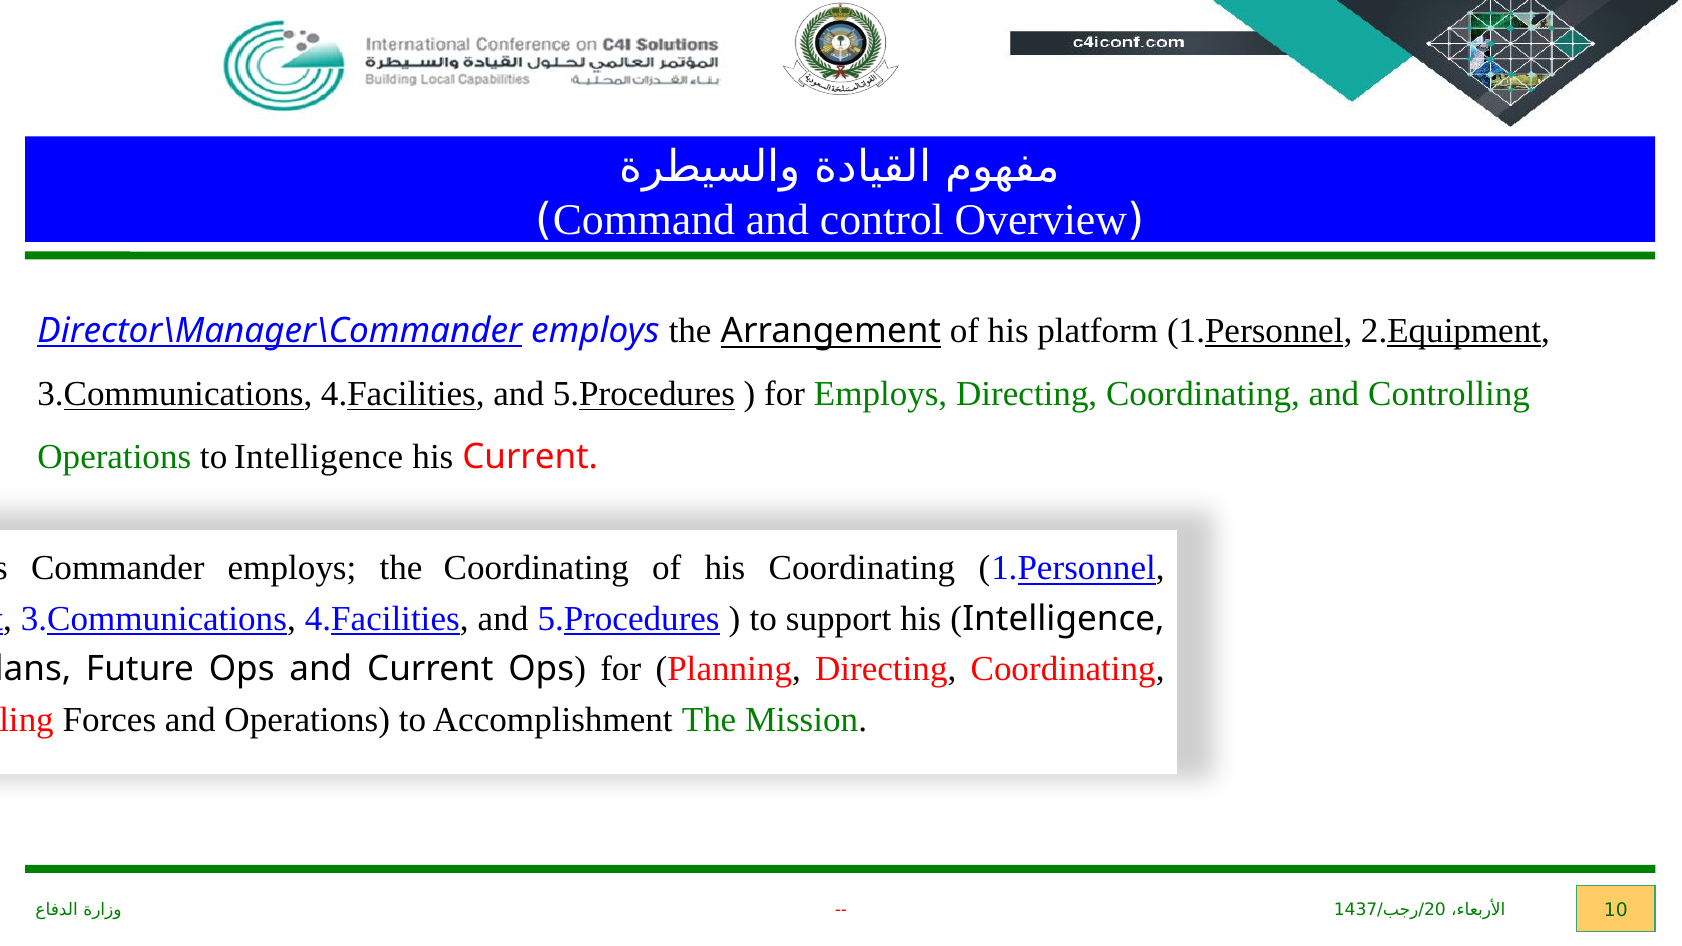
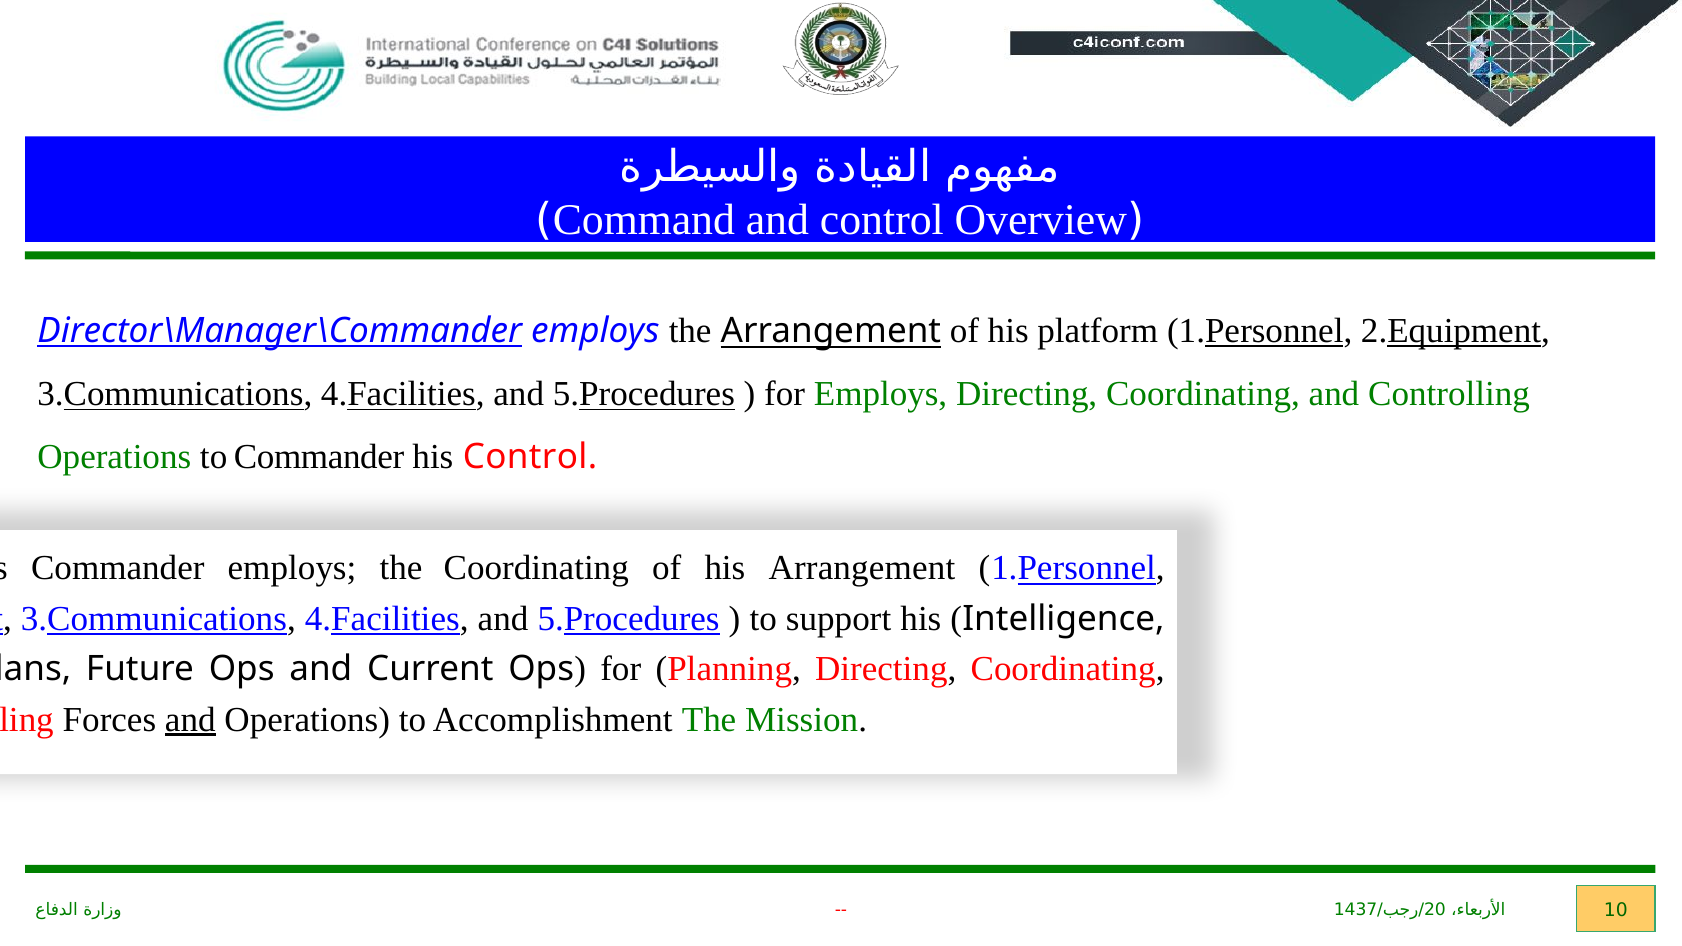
to Intelligence: Intelligence -> Commander (319, 457)
his Current: Current -> Control (530, 457)
his Coordinating: Coordinating -> Arrangement (862, 568)
and underline: none -> present (190, 720)
